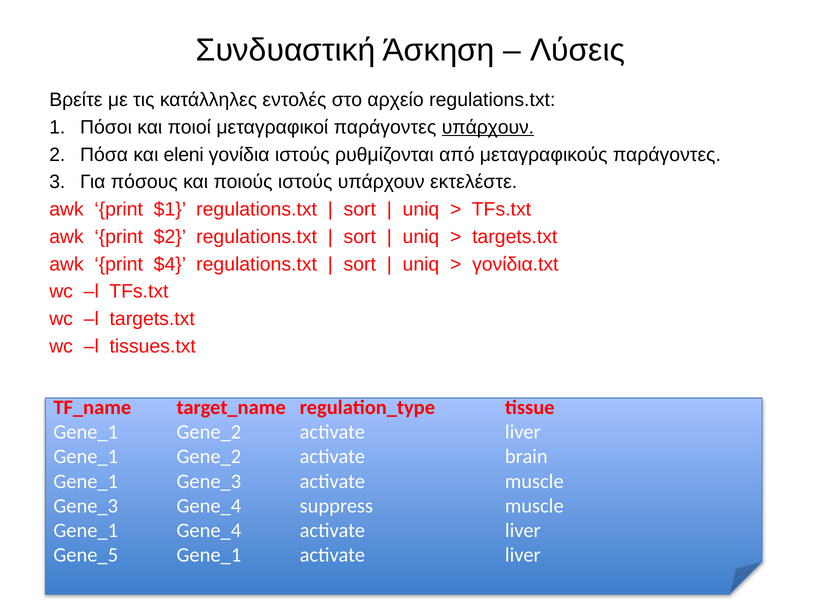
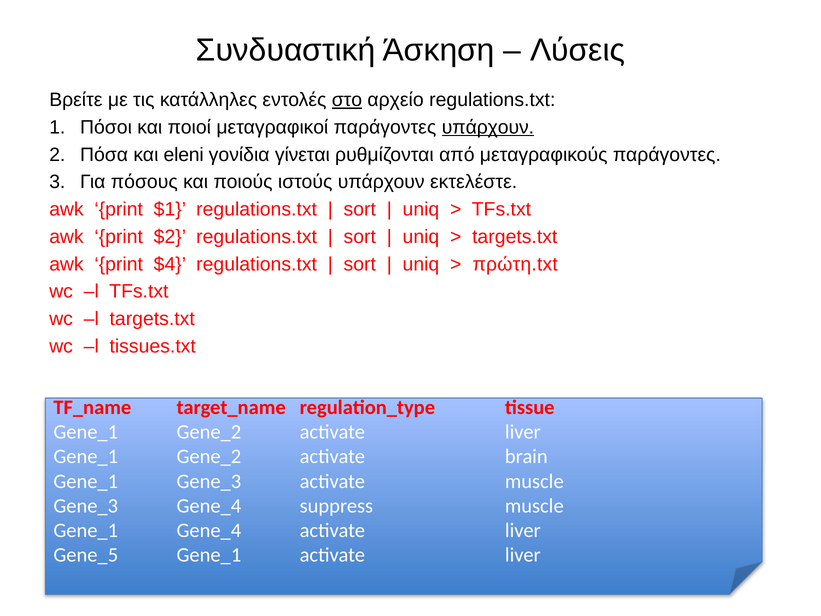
στο underline: none -> present (347, 100)
γονίδια ιστούς: ιστούς -> γίνεται (302, 155)
γονίδια.txt: γονίδια.txt -> πρώτη.txt (515, 264)
